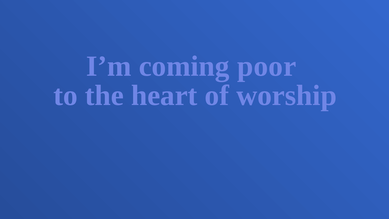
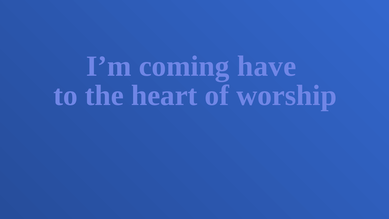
poor: poor -> have (267, 66)
